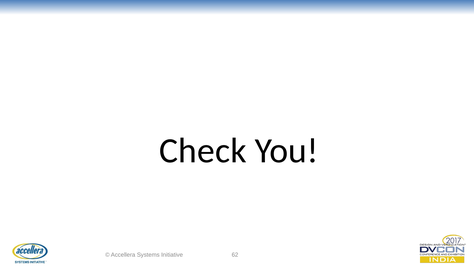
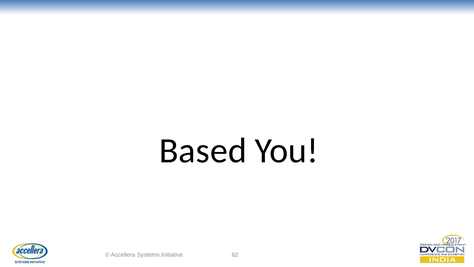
Check: Check -> Based (203, 151)
